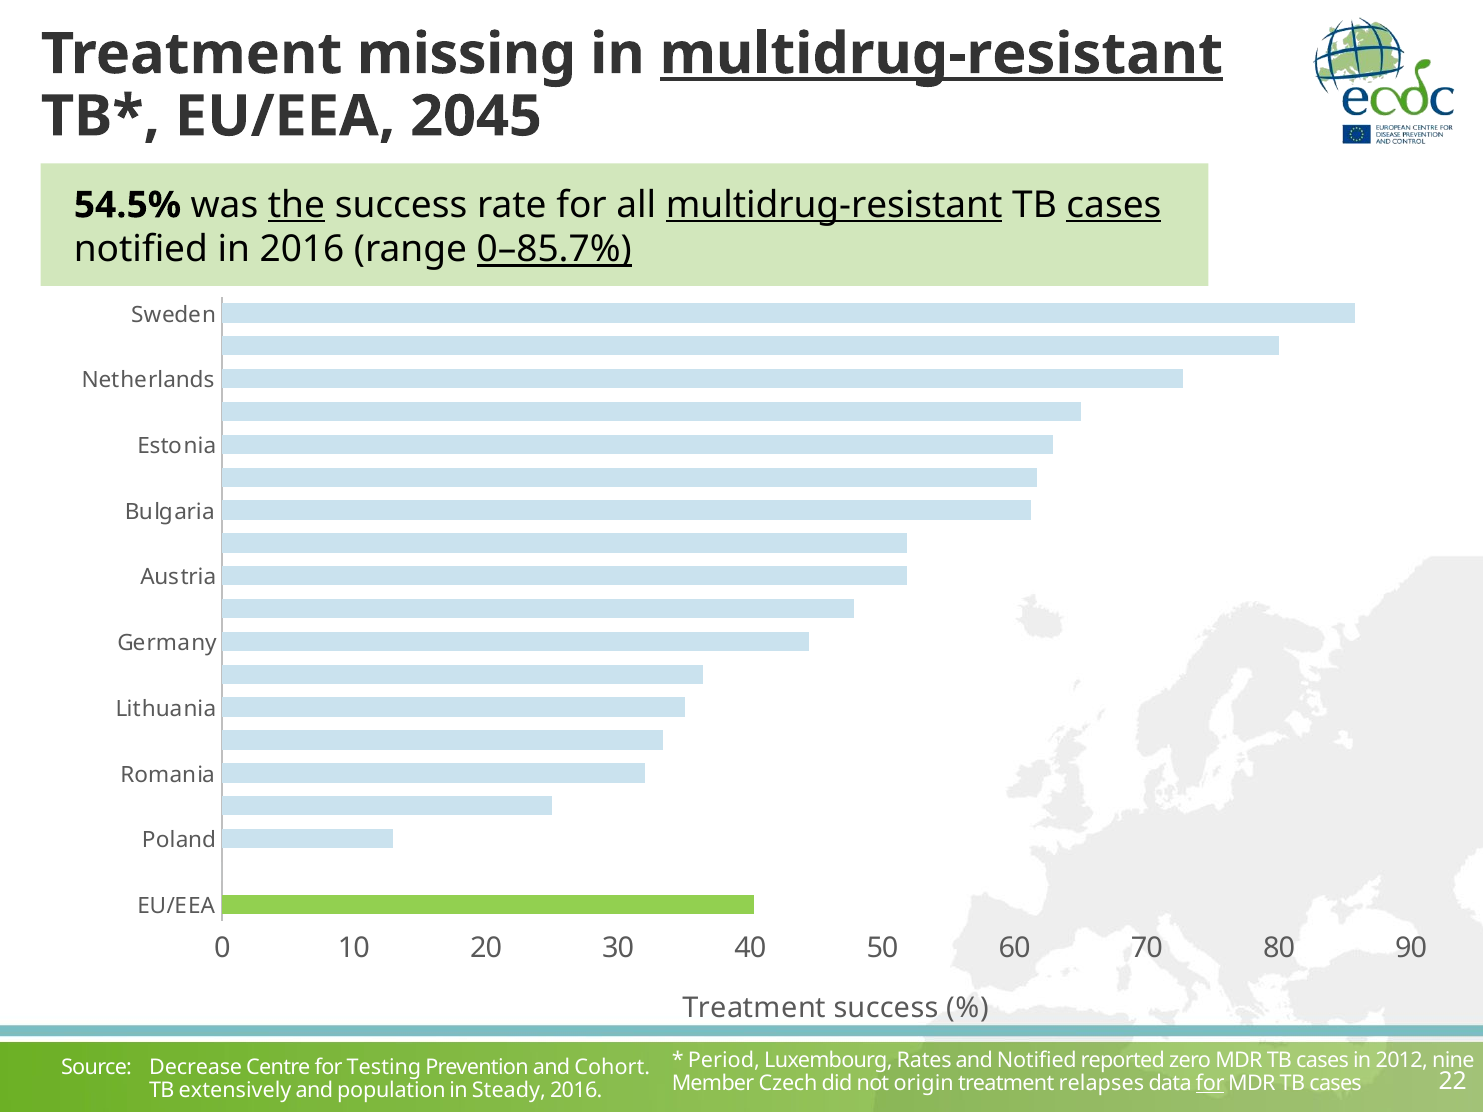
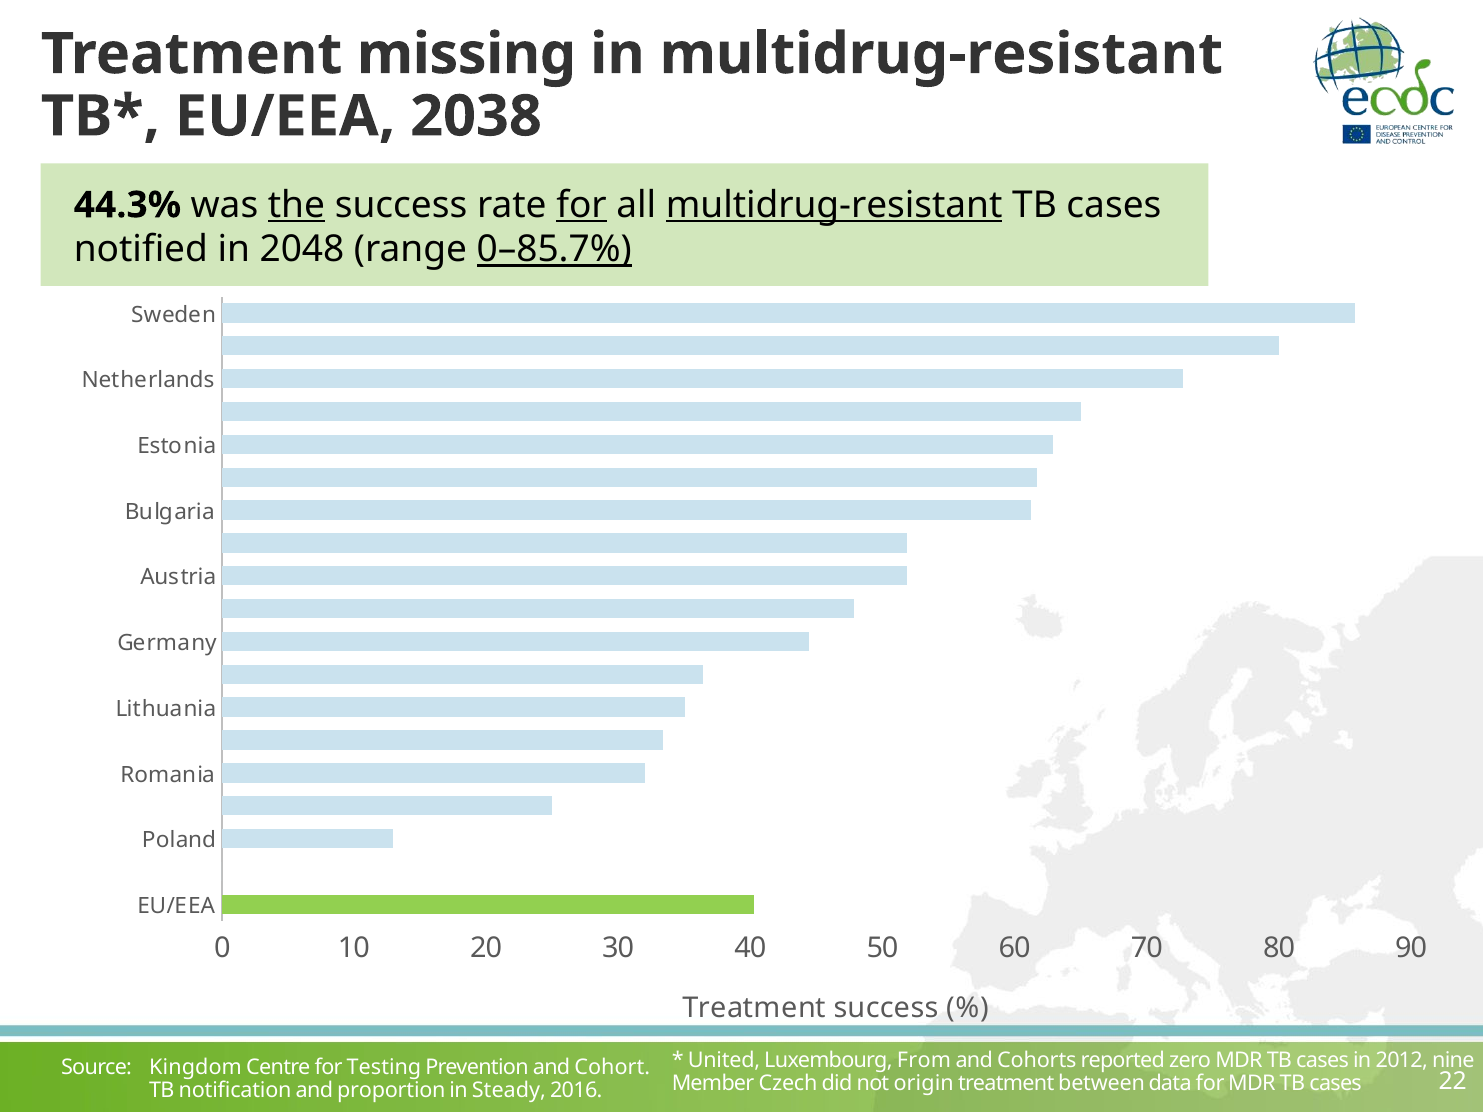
multidrug-resistant underline: present -> none (941, 54)
2045: 2045 -> 2038 (476, 116)
54.5%: 54.5% -> 44.3% (128, 205)
for underline: none -> present (582, 205)
cases underline: present -> none (1114, 205)
in 2016: 2016 -> 2048 (302, 250)
Period: Period -> United (724, 1060)
Rates: Rates -> From (924, 1060)
and Notified: Notified -> Cohorts (1037, 1060)
Decrease: Decrease -> Kingdom (196, 1068)
relapses: relapses -> between (1102, 1084)
for underline: present -> none (1210, 1084)
extensively: extensively -> notification (235, 1091)
population: population -> proportion (391, 1091)
